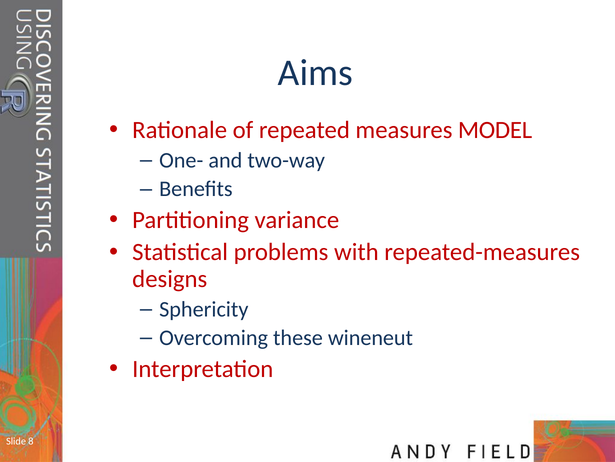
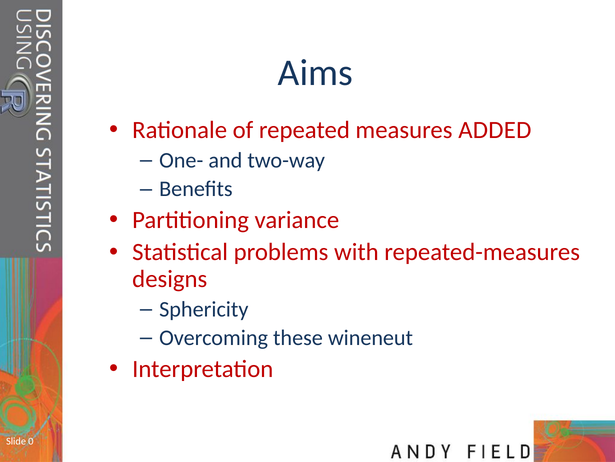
MODEL: MODEL -> ADDED (495, 130)
8: 8 -> 0 (31, 440)
